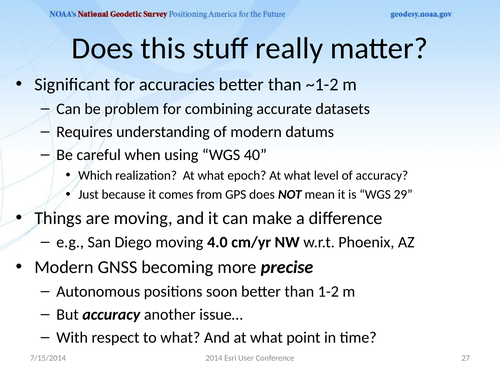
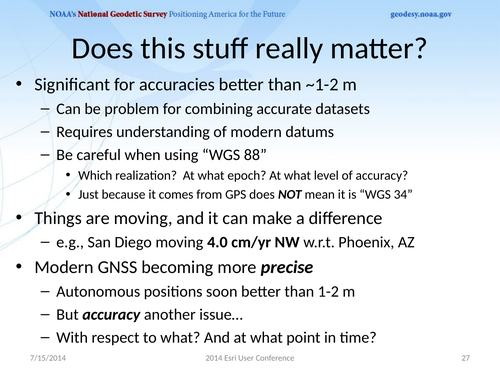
40: 40 -> 88 (255, 155)
29: 29 -> 34 (403, 195)
